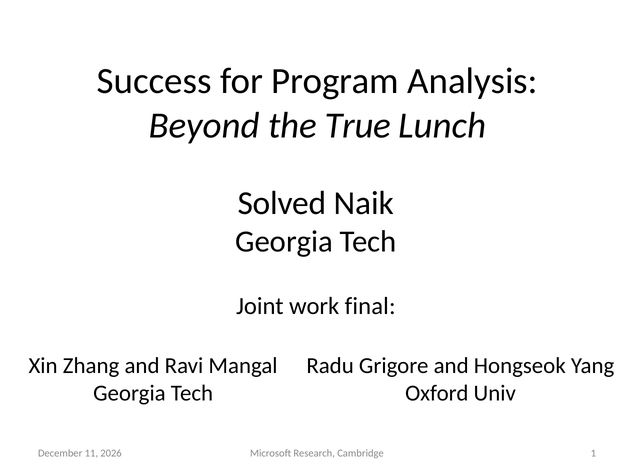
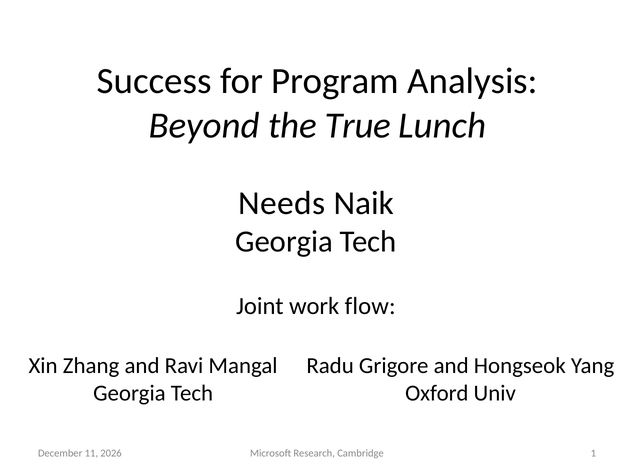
Solved: Solved -> Needs (282, 204)
final: final -> flow (370, 307)
